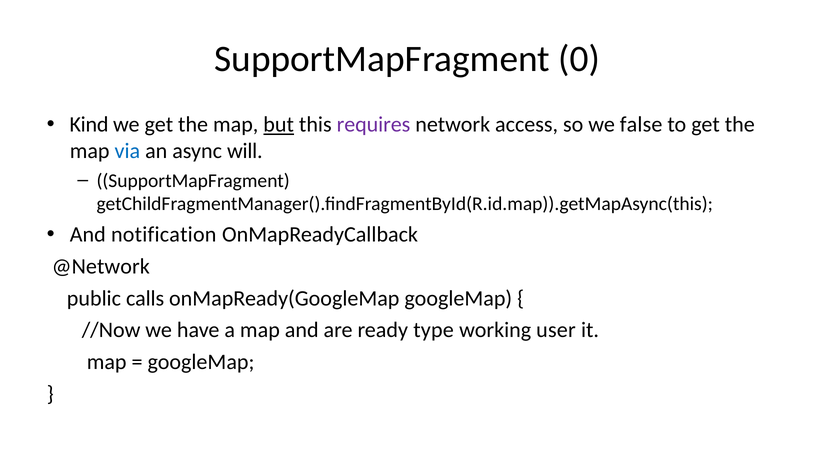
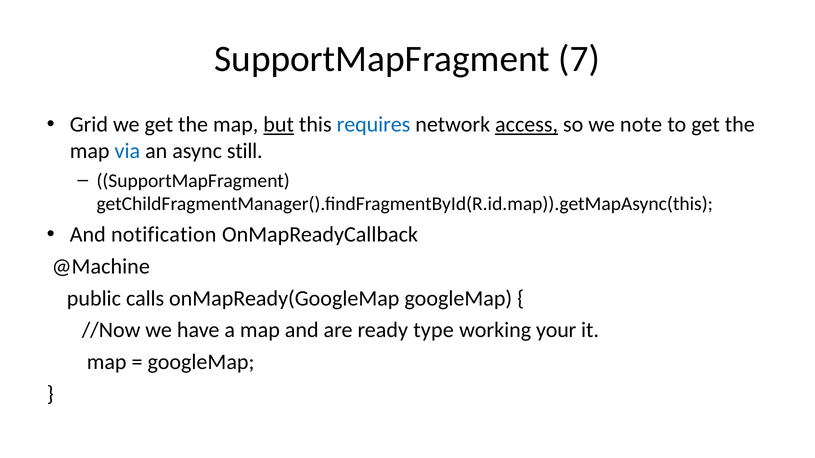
0: 0 -> 7 (579, 59)
Kind: Kind -> Grid (89, 125)
requires colour: purple -> blue (374, 125)
access underline: none -> present (527, 125)
false: false -> note (641, 125)
will: will -> still (245, 151)
@Network: @Network -> @Machine (101, 267)
user: user -> your (556, 331)
